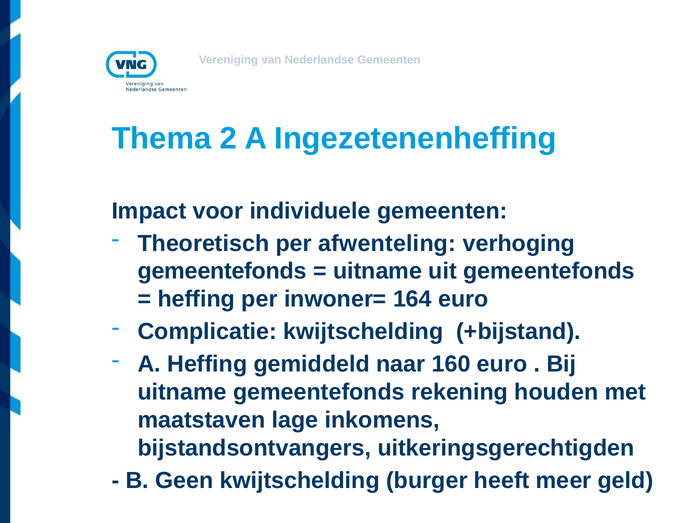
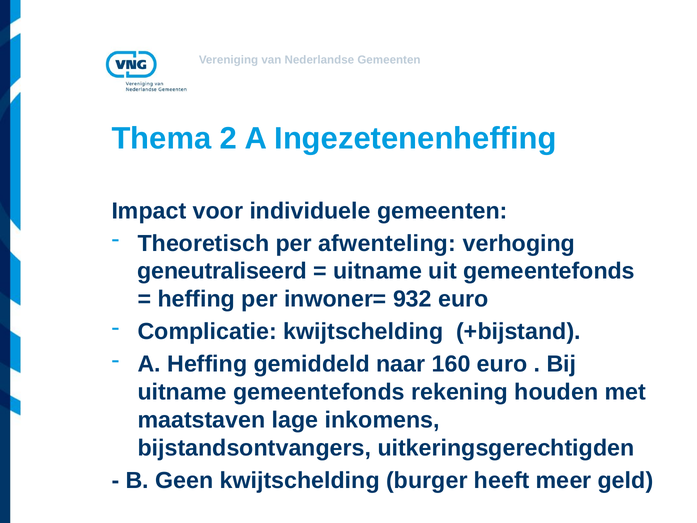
gemeentefonds: gemeentefonds -> geneutraliseerd (222, 271)
164: 164 -> 932 (412, 299)
